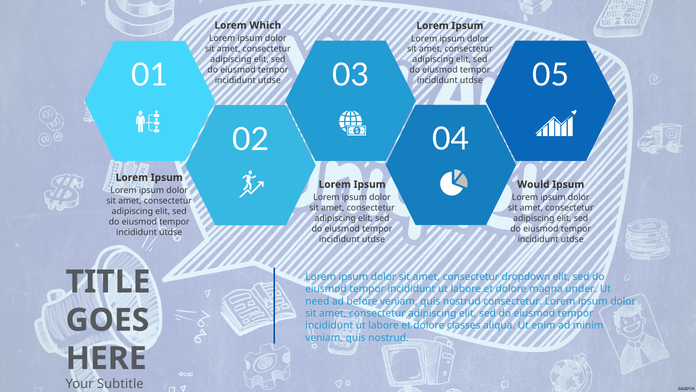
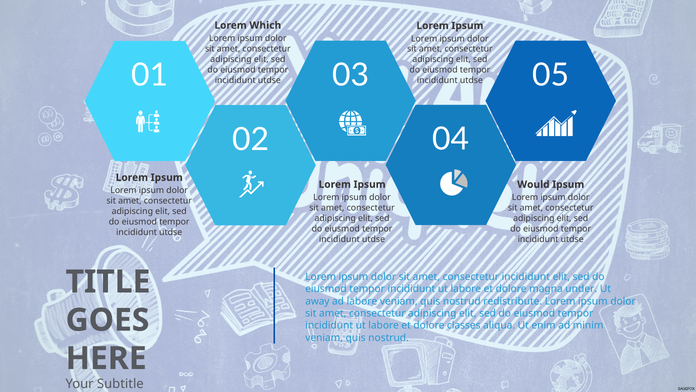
consectetur dropdown: dropdown -> incididunt (526, 276)
need: need -> away (317, 301)
ad before: before -> labore (362, 301)
nostrud consectetur: consectetur -> redistribute (513, 301)
